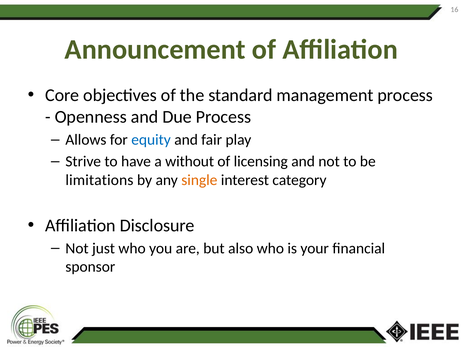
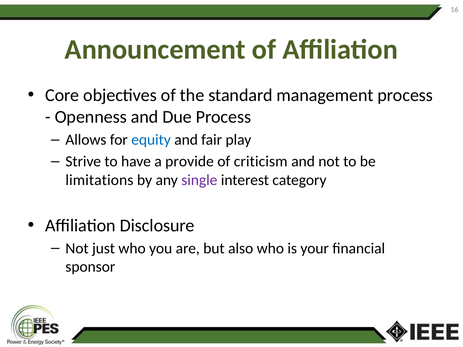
without: without -> provide (190, 162)
licensing: licensing -> criticism (261, 162)
single colour: orange -> purple (199, 180)
